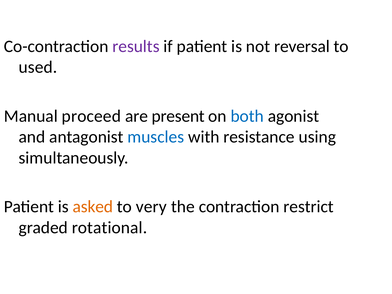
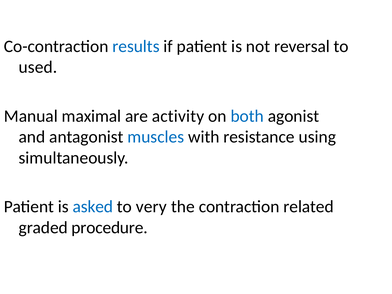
results colour: purple -> blue (136, 46)
proceed: proceed -> maximal (91, 116)
present: present -> activity (178, 116)
asked colour: orange -> blue (93, 207)
restrict: restrict -> related (309, 207)
rotational: rotational -> procedure (110, 228)
